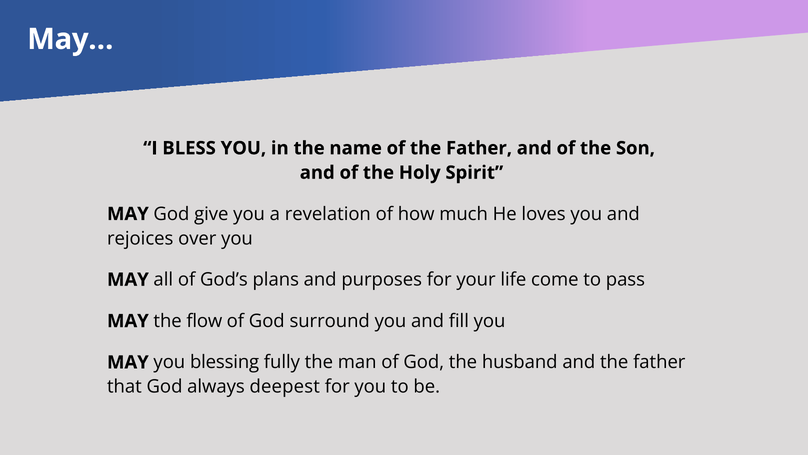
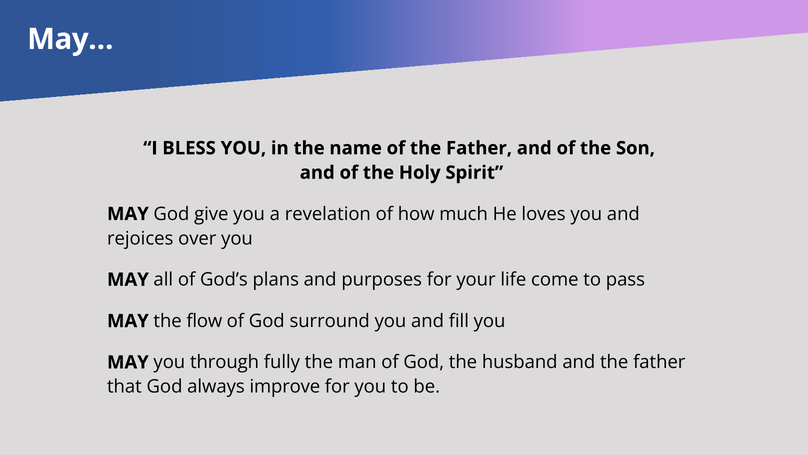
blessing: blessing -> through (225, 362)
deepest: deepest -> improve (285, 386)
